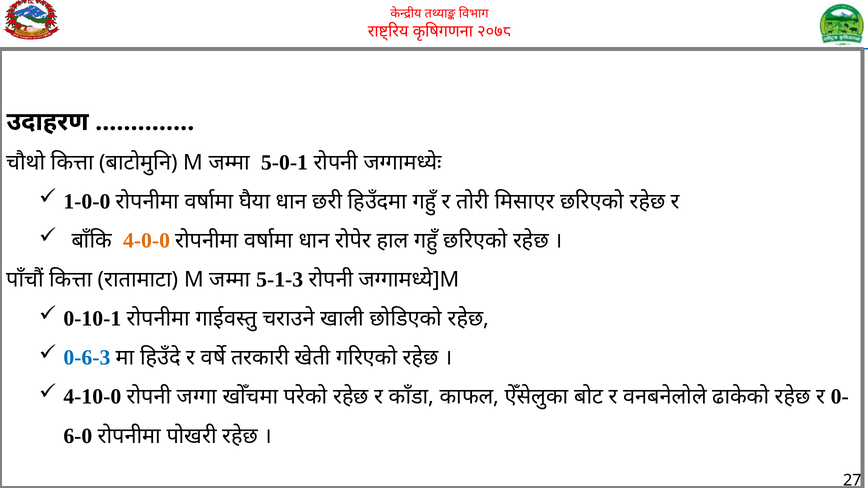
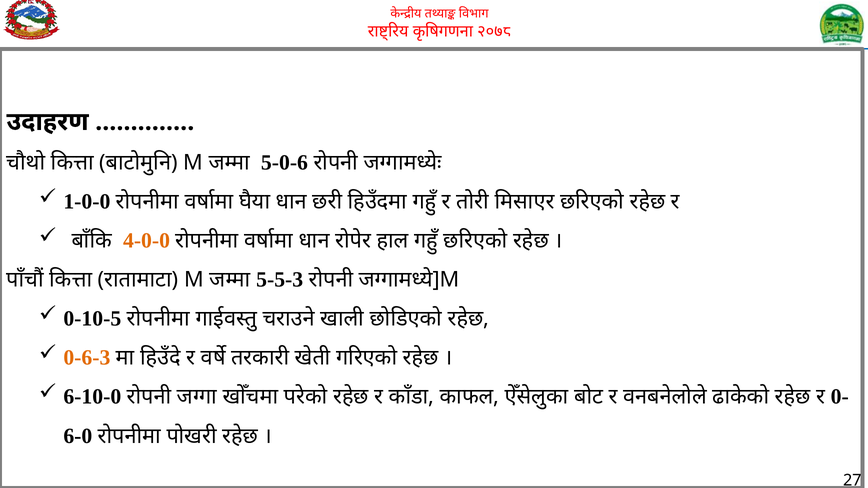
5-0-1: 5-0-1 -> 5-0-6 (284, 163)
5-1-3: 5-1-3 -> 5-5-3 (280, 280)
0-10-1: 0-10-1 -> 0-10-5 (92, 319)
0-6-3 colour: blue -> orange (87, 358)
4-10-0: 4-10-0 -> 6-10-0 (92, 397)
